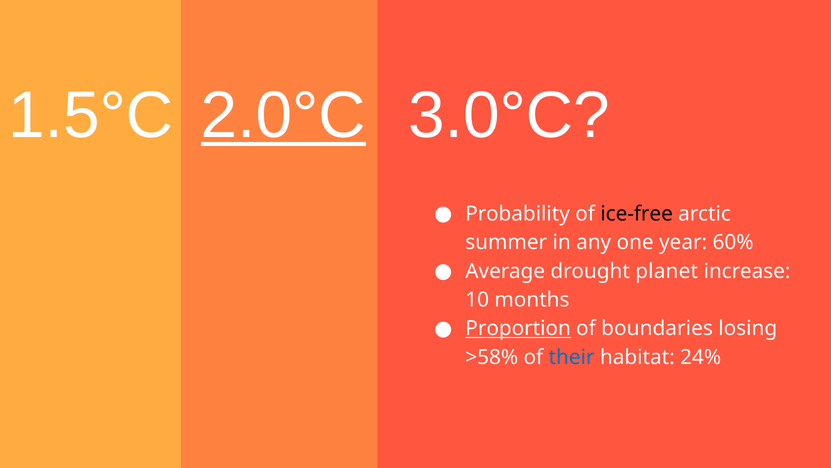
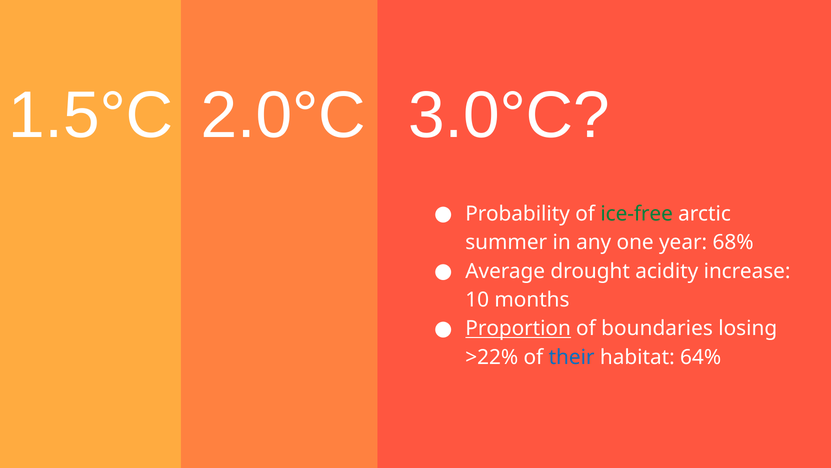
2.0°C underline: present -> none (283, 115)
ice-free colour: black -> green (637, 214)
60%: 60% -> 68% (733, 242)
planet: planet -> acidity (667, 271)
>58%: >58% -> >22% (492, 357)
24%: 24% -> 64% (701, 357)
